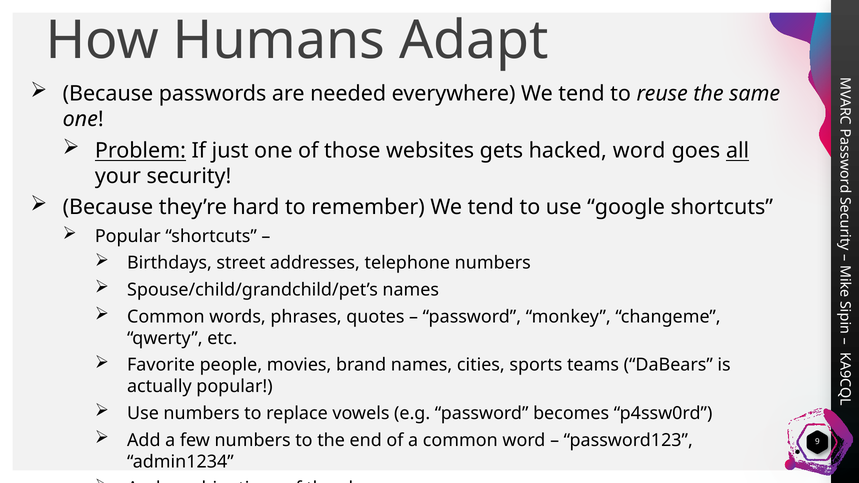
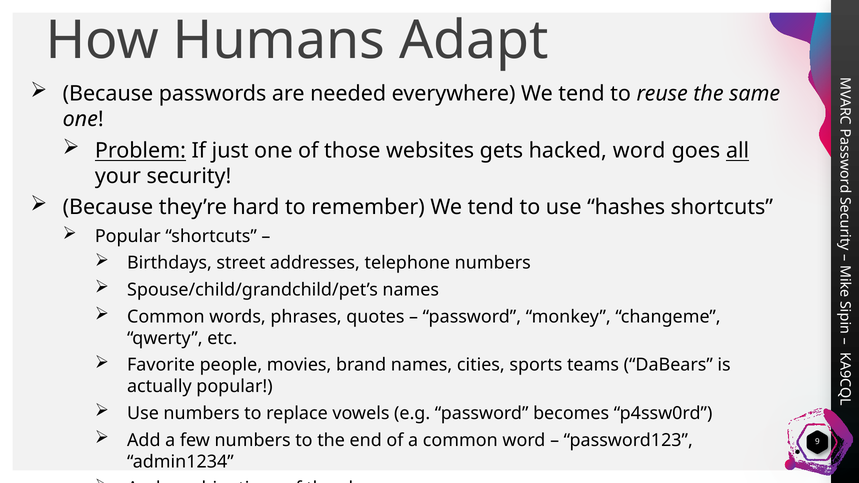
google: google -> hashes (626, 207)
